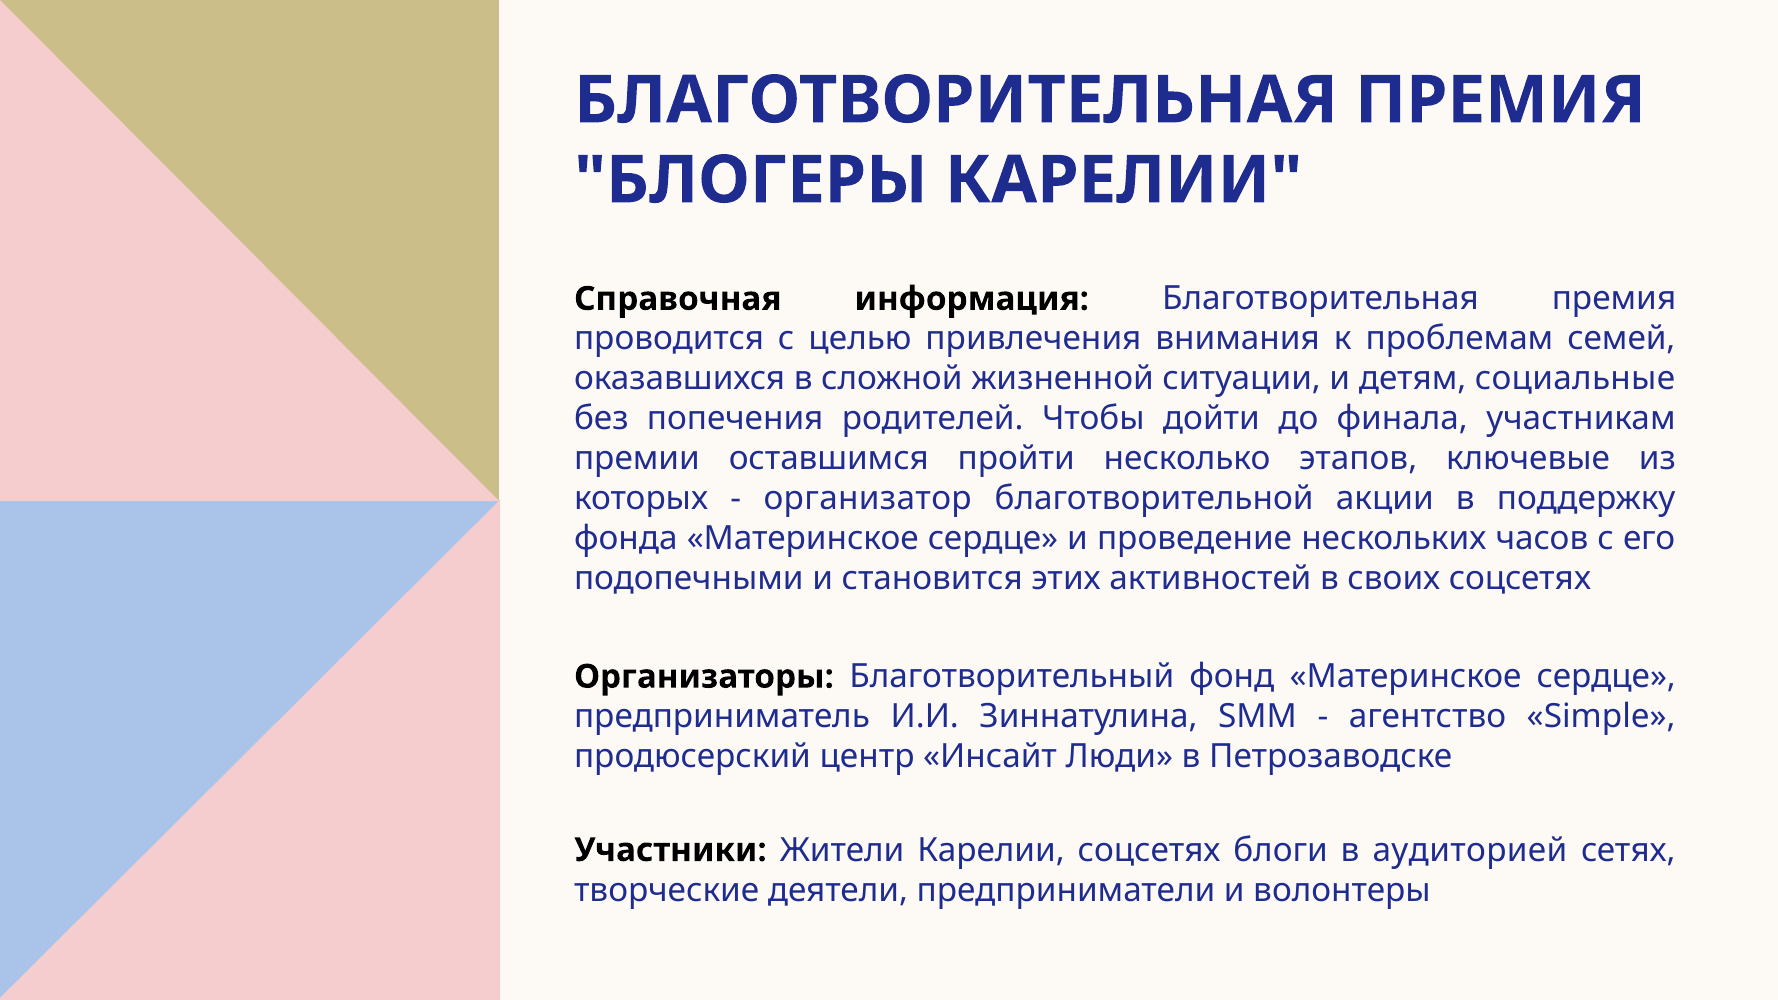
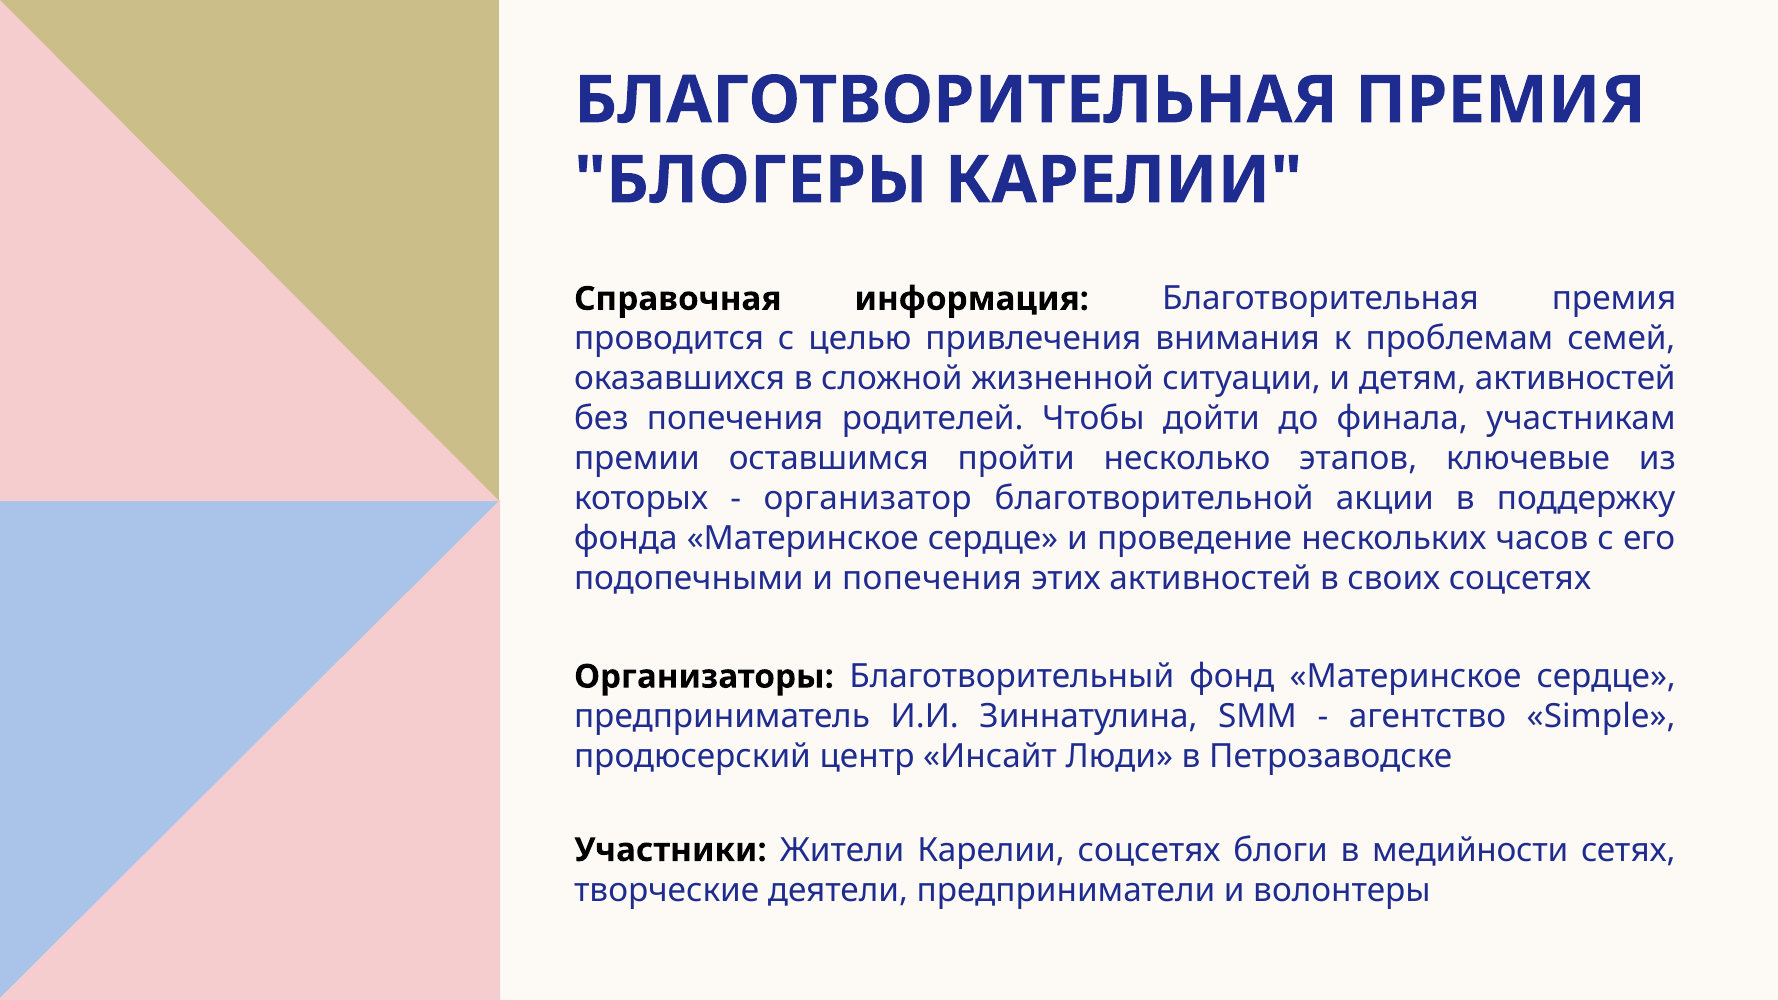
детям социальные: социальные -> активностей (1575, 379)
и становится: становится -> попечения (932, 579)
аудиторией: аудиторией -> медийности (1470, 850)
